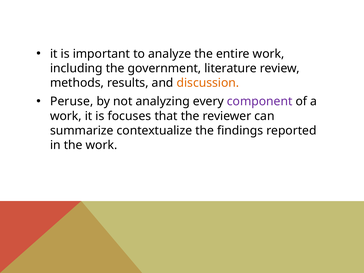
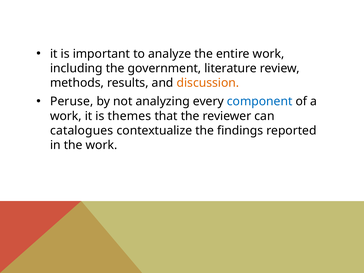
component colour: purple -> blue (260, 101)
focuses: focuses -> themes (129, 116)
summarize: summarize -> catalogues (82, 131)
